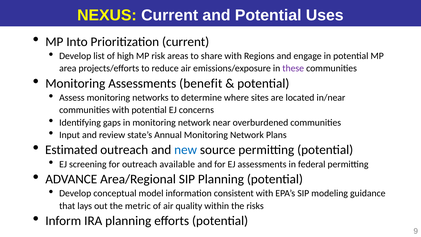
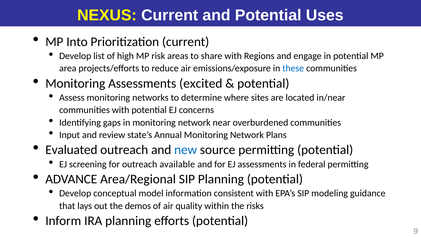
these colour: purple -> blue (293, 68)
benefit: benefit -> excited (201, 83)
Estimated: Estimated -> Evaluated (71, 150)
metric: metric -> demos (138, 206)
